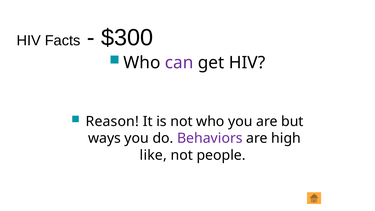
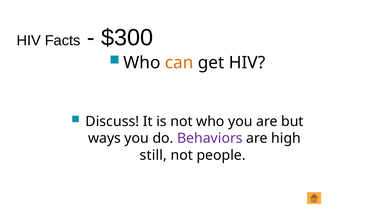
can colour: purple -> orange (179, 63)
Reason: Reason -> Discuss (112, 121)
like: like -> still (153, 155)
